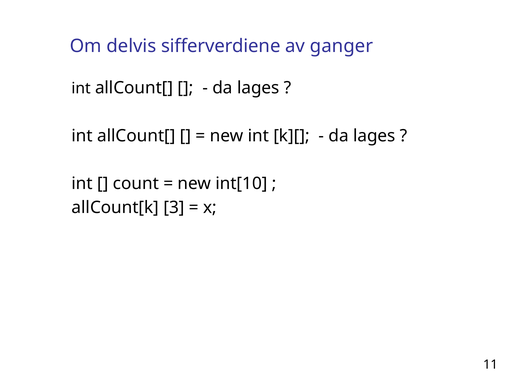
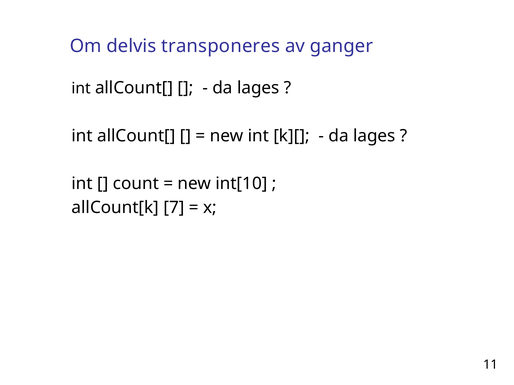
sifferverdiene: sifferverdiene -> transponeres (221, 46)
3: 3 -> 7 (174, 208)
